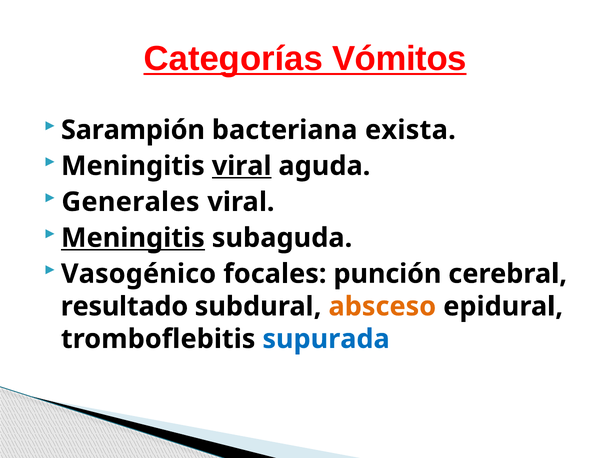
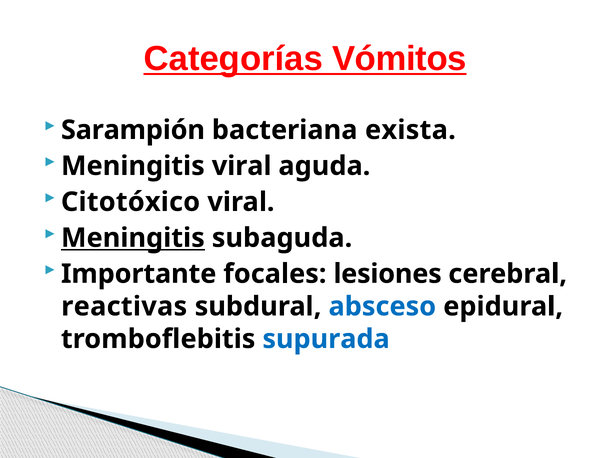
viral underline: present -> none (242, 166)
Generales: Generales -> Citotóxico (131, 202)
Vasogénico: Vasogénico -> Importante (139, 274)
punción: punción -> lesiones (388, 274)
resultado: resultado -> reactivas (124, 306)
absceso colour: orange -> blue (382, 306)
